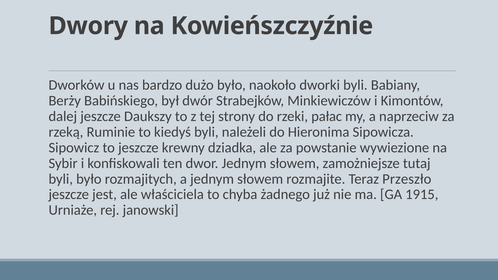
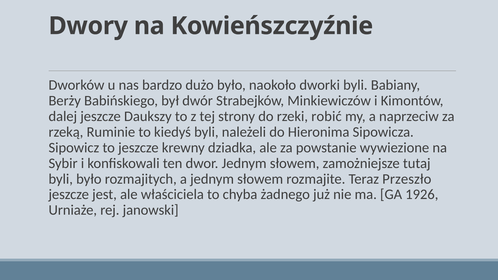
pałac: pałac -> robić (327, 116)
1915: 1915 -> 1926 (422, 195)
